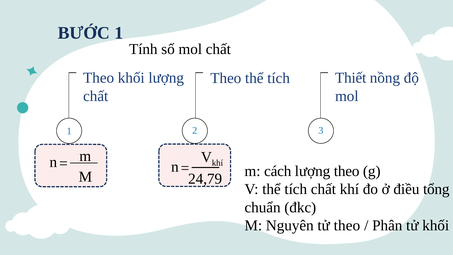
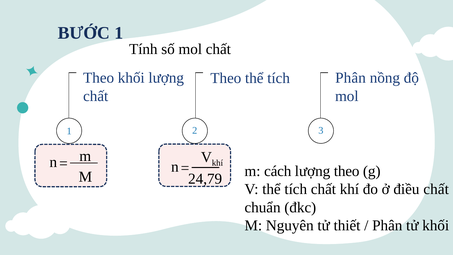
tích Thiết: Thiết -> Phân (351, 78)
điều tổng: tổng -> chất (436, 189)
tử theo: theo -> thiết (347, 225)
